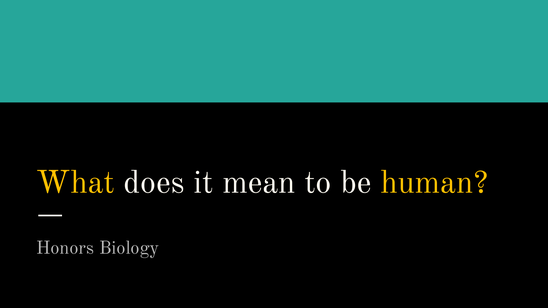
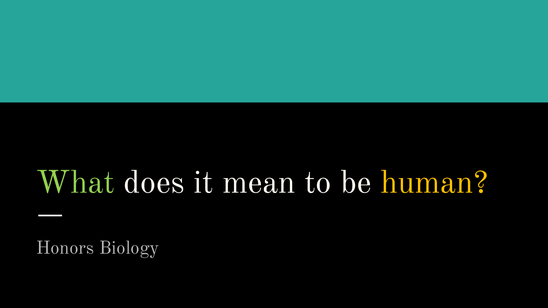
What colour: yellow -> light green (75, 182)
